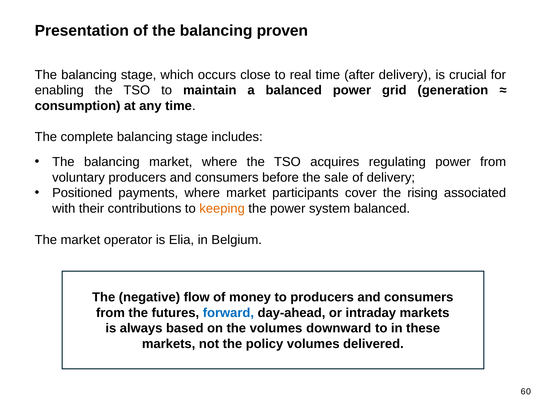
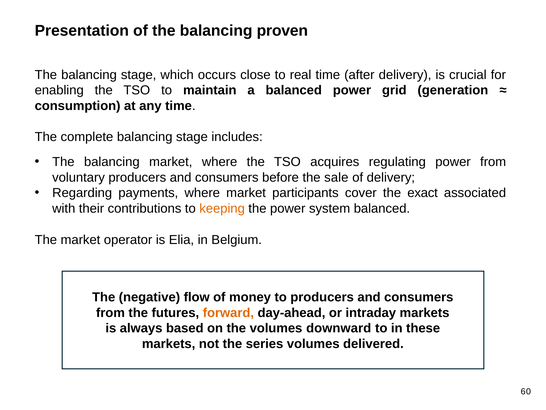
Positioned: Positioned -> Regarding (82, 193)
rising: rising -> exact (423, 193)
forward colour: blue -> orange (228, 313)
policy: policy -> series (265, 344)
